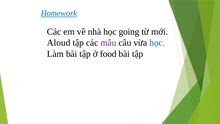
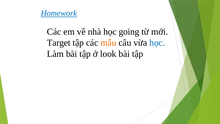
Aloud: Aloud -> Target (59, 43)
mẫu colour: purple -> orange (108, 43)
food: food -> look (108, 54)
